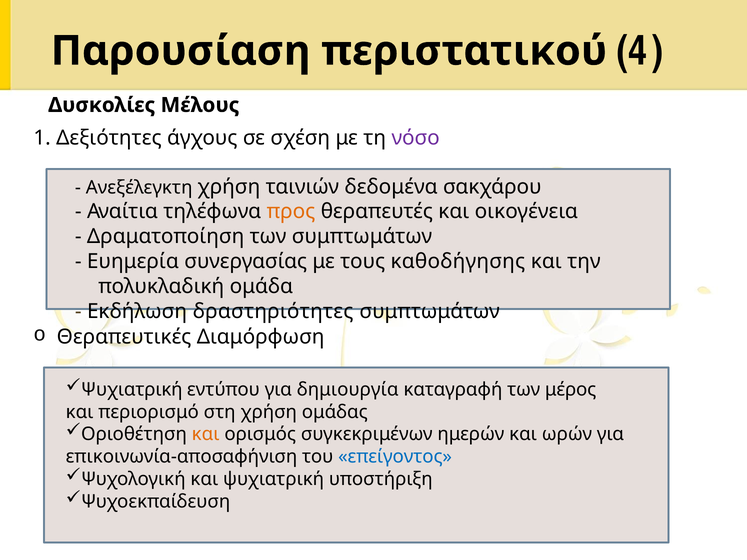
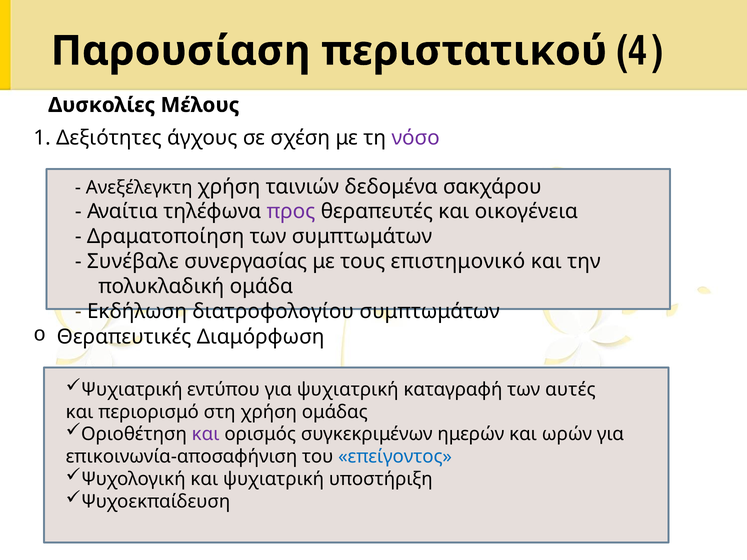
προς colour: orange -> purple (291, 212)
Ευημερία: Ευημερία -> Συνέβαλε (133, 262)
καθοδήγησης: καθοδήγησης -> επιστημονικό (458, 262)
δραστηριότητες: δραστηριότητες -> διατροφολογίου (273, 311)
για δημιουργία: δημιουργία -> ψυχιατρική (348, 390)
μέρος: μέρος -> αυτές (570, 390)
και colour: orange -> purple (206, 434)
